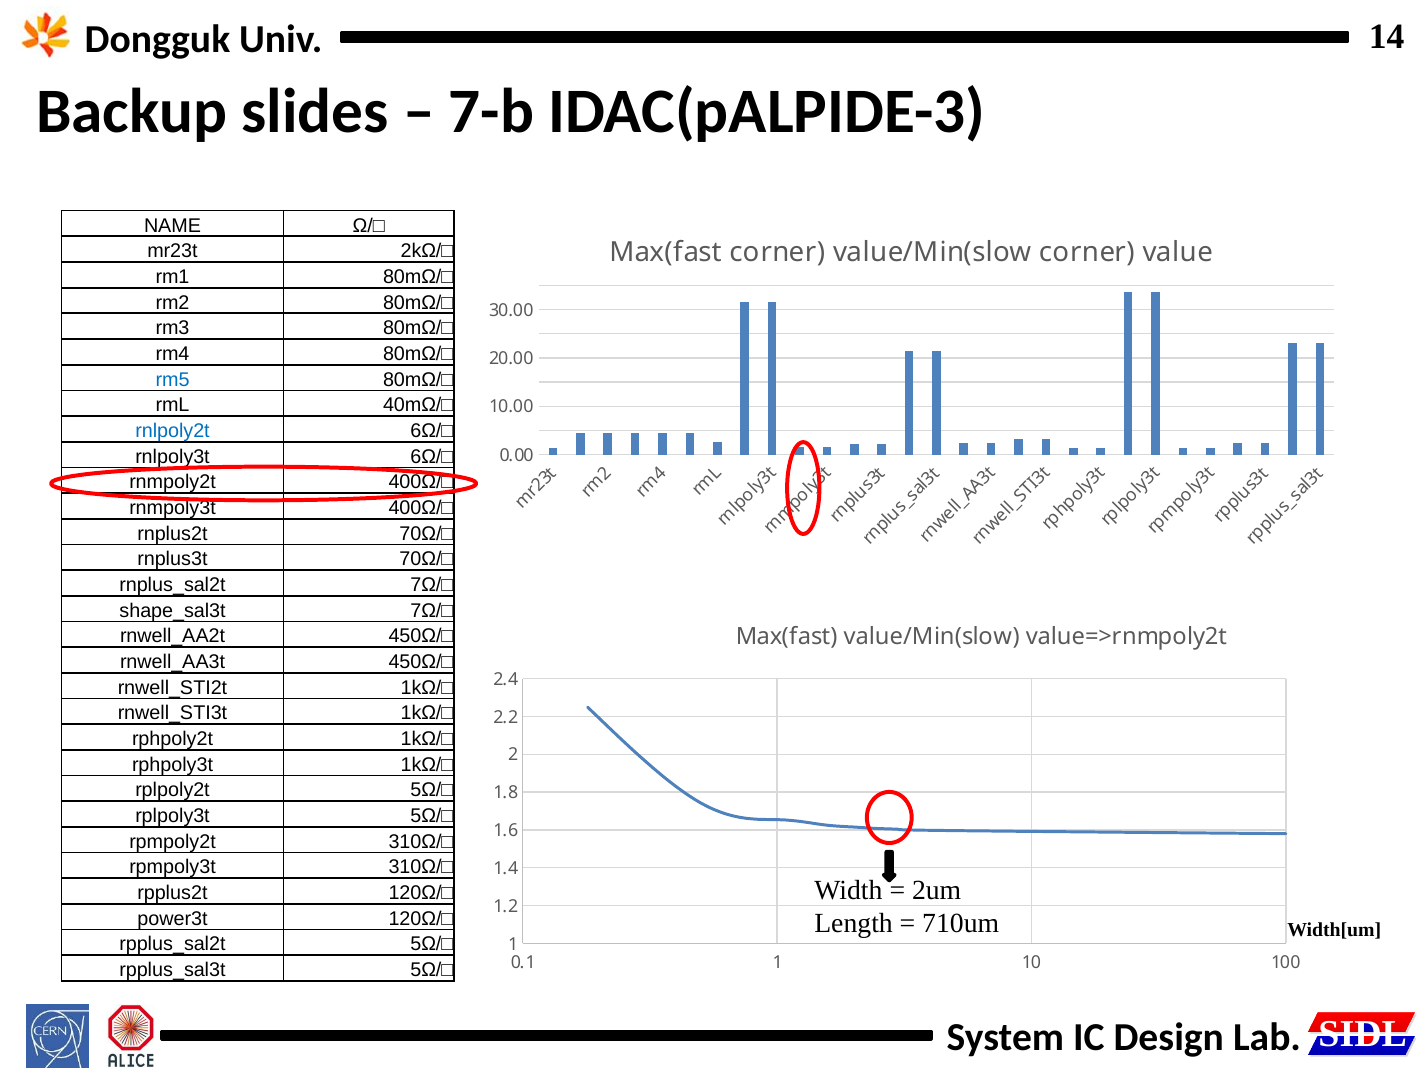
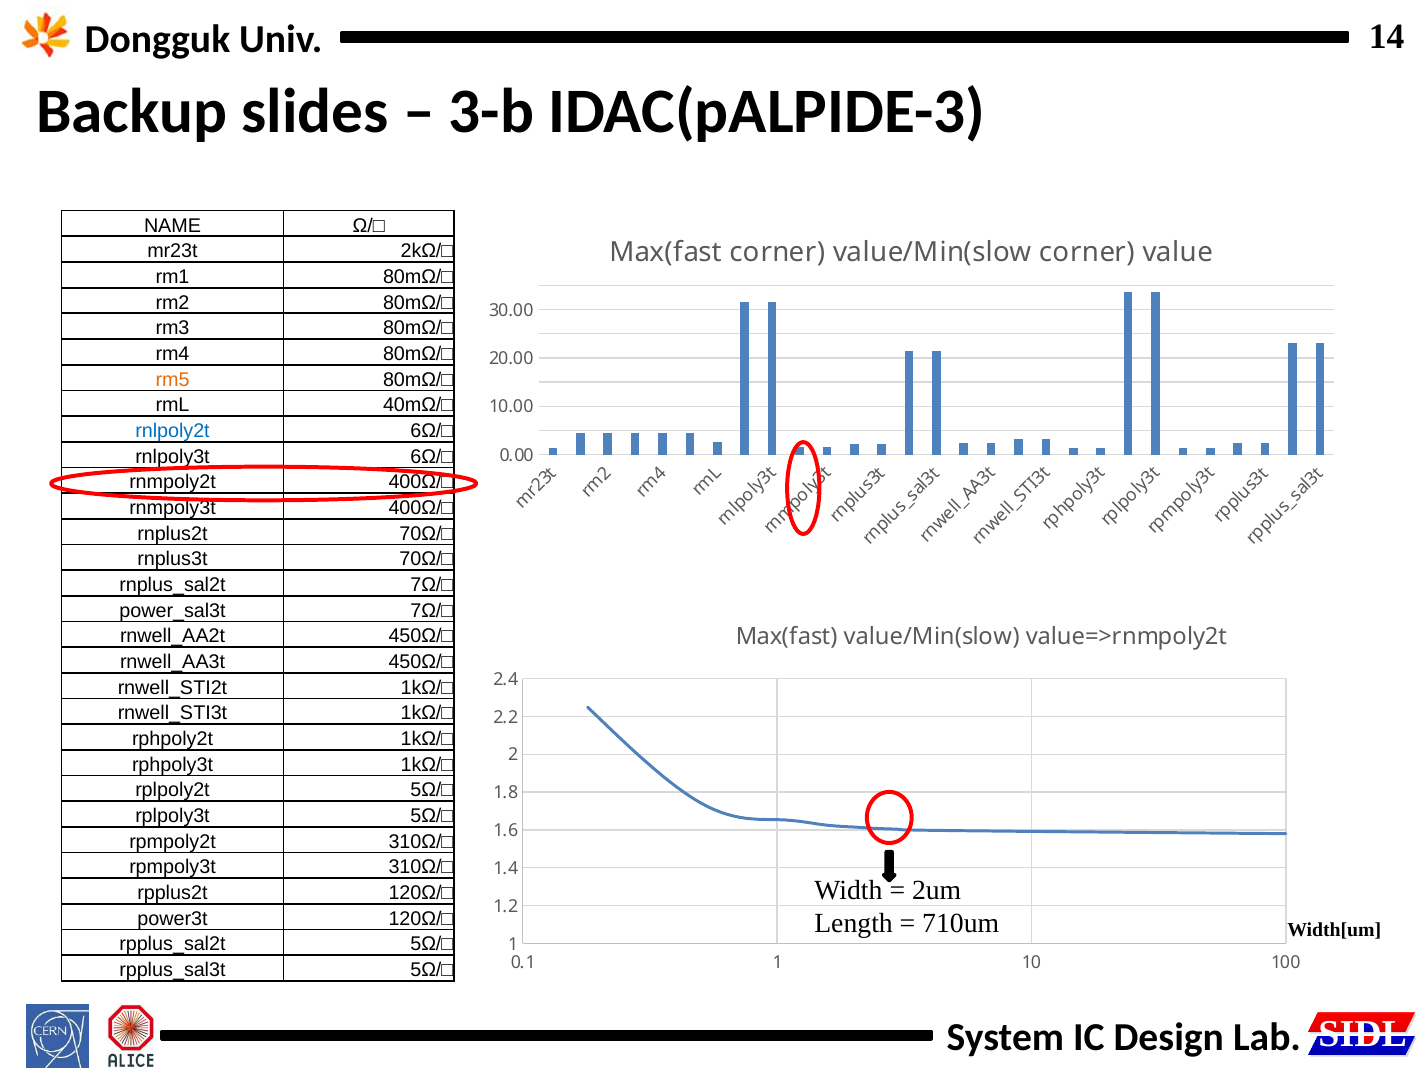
7-b: 7-b -> 3-b (492, 111)
rm5 colour: blue -> orange (173, 380)
shape_sal3t: shape_sal3t -> power_sal3t (173, 611)
